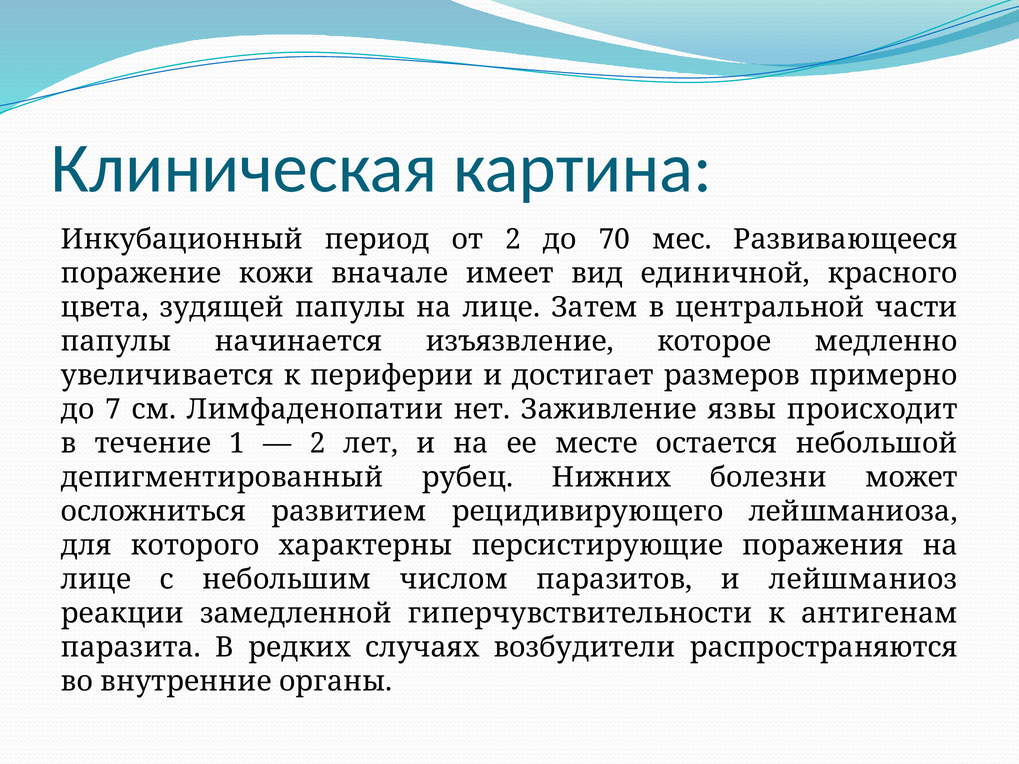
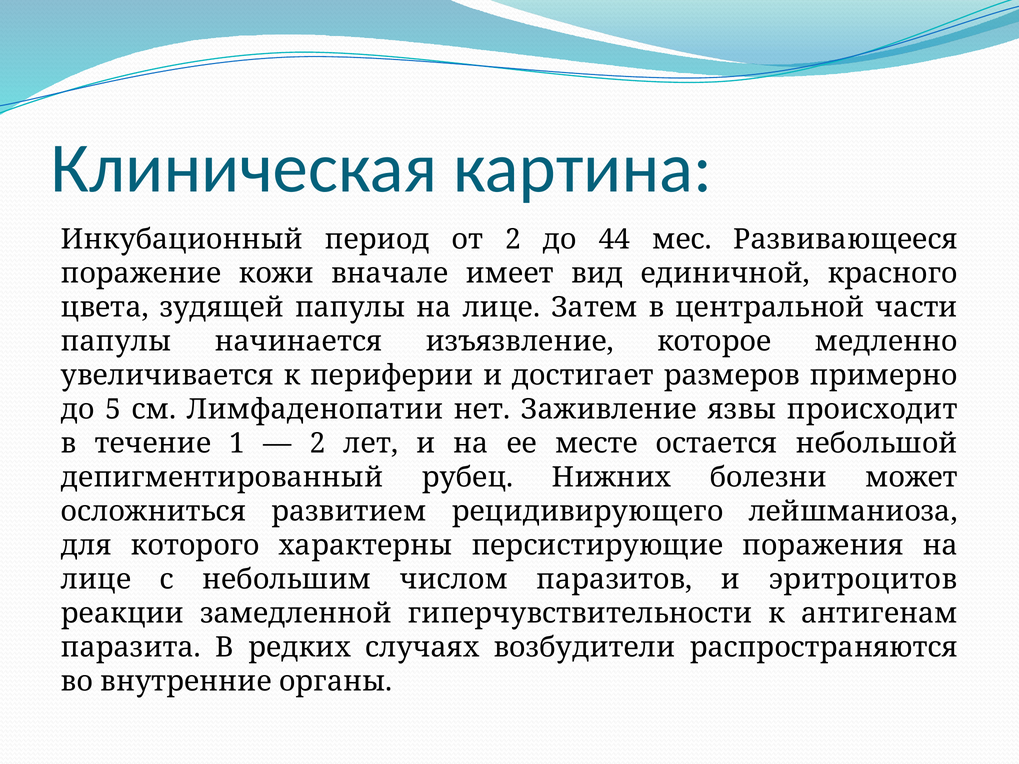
70: 70 -> 44 (614, 240)
7: 7 -> 5 (113, 410)
лейшманиоз: лейшманиоз -> эритроцитов (863, 579)
